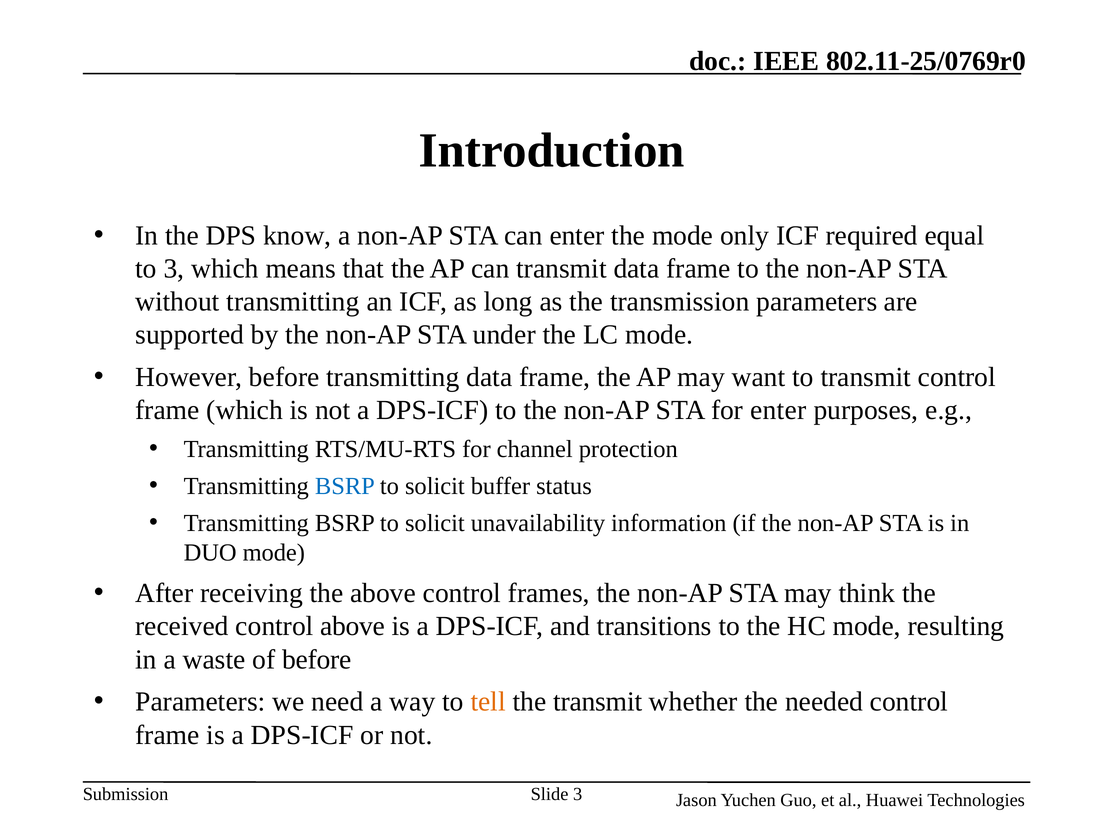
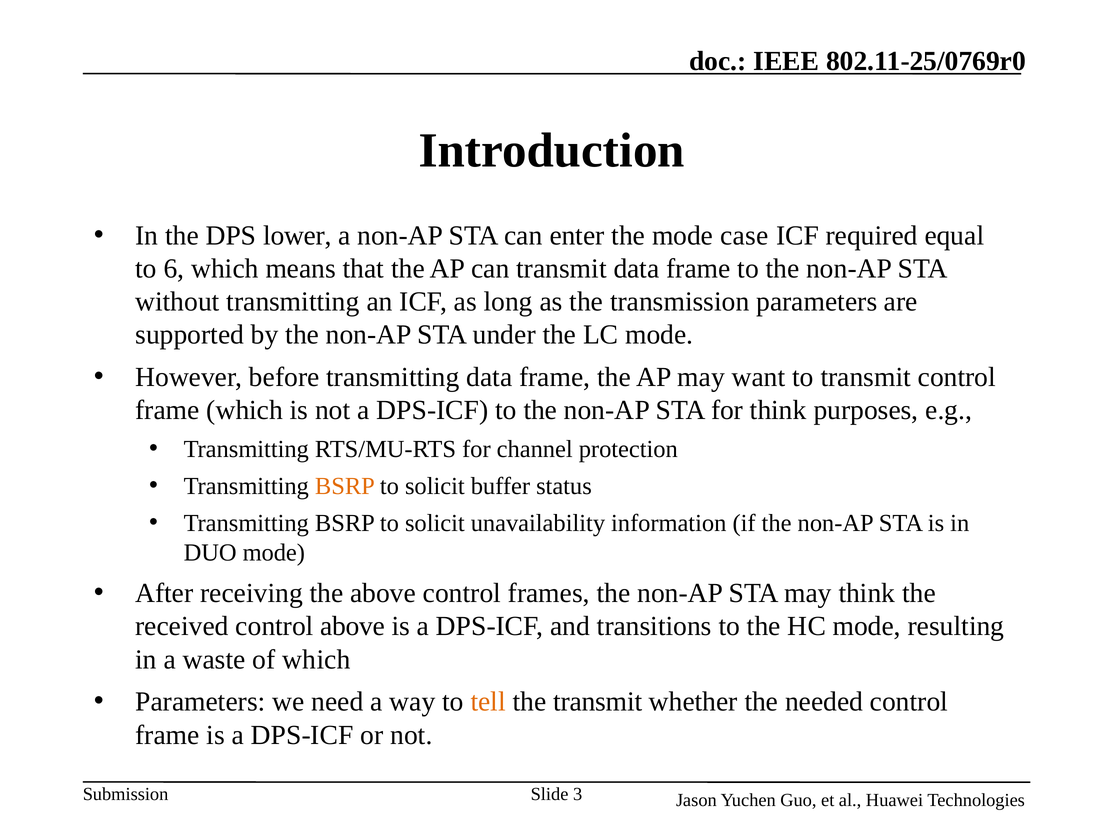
know: know -> lower (297, 235)
only: only -> case (744, 235)
to 3: 3 -> 6 (174, 269)
for enter: enter -> think (778, 410)
BSRP colour: blue -> orange (345, 486)
of before: before -> which (317, 660)
